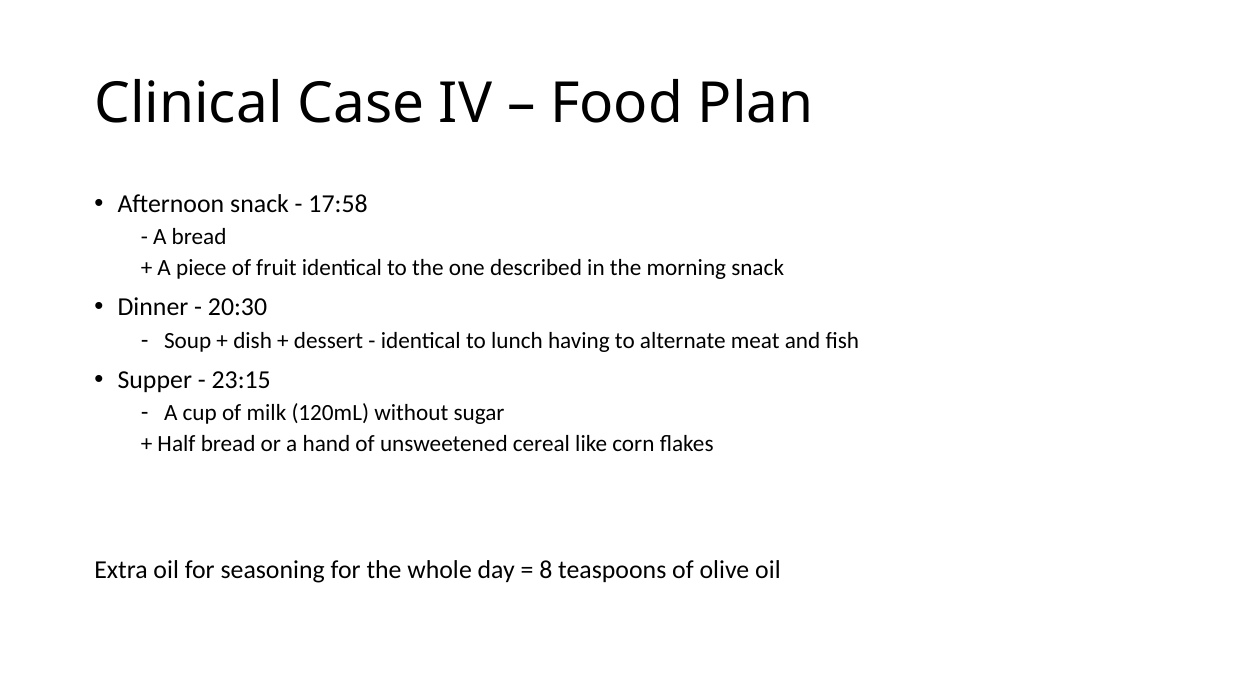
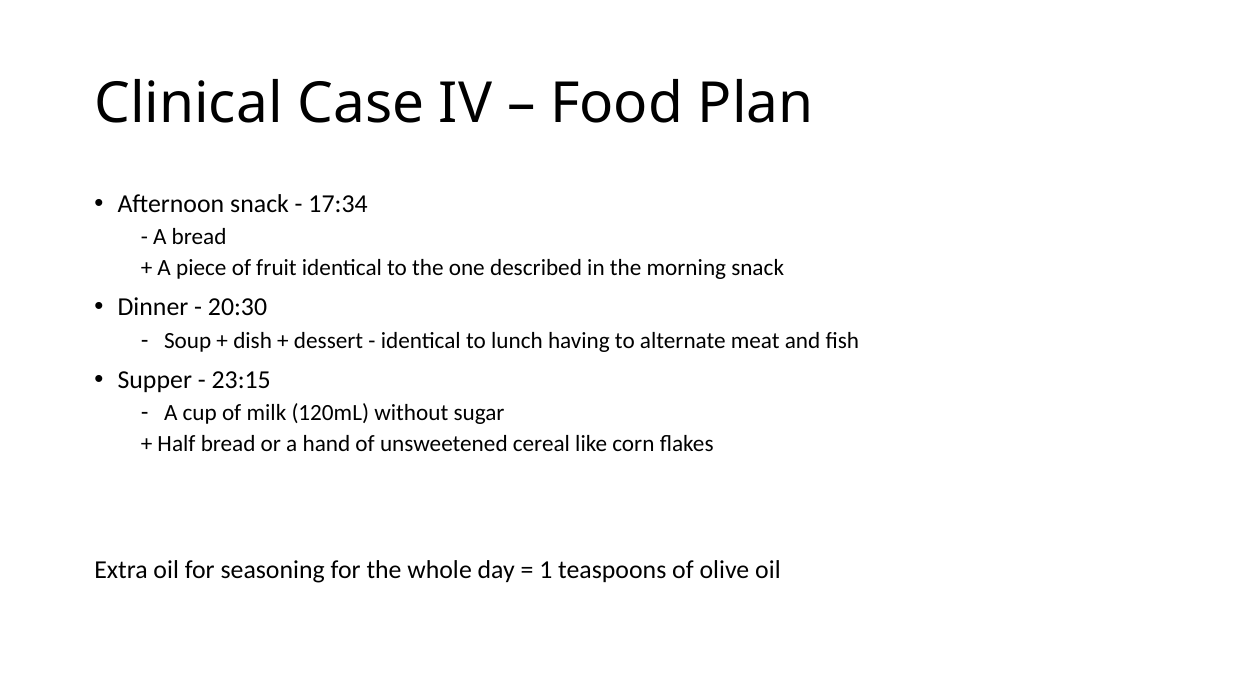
17:58: 17:58 -> 17:34 (338, 204)
8: 8 -> 1 (546, 571)
